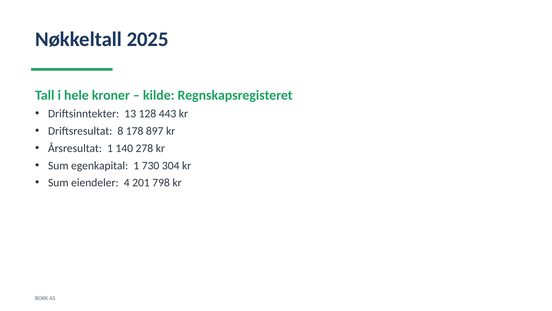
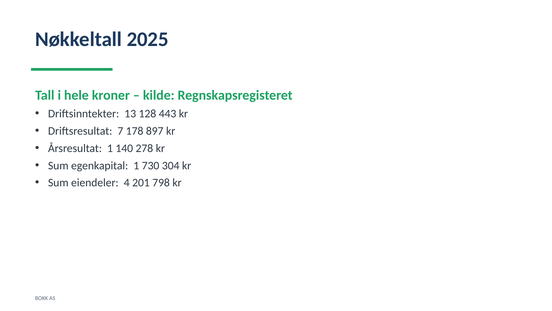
8: 8 -> 7 (120, 131)
